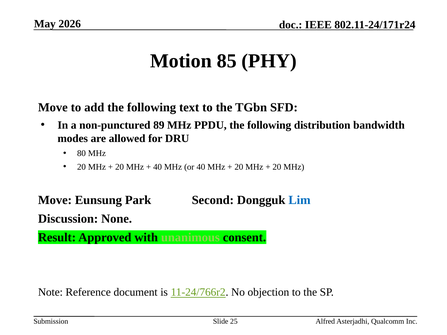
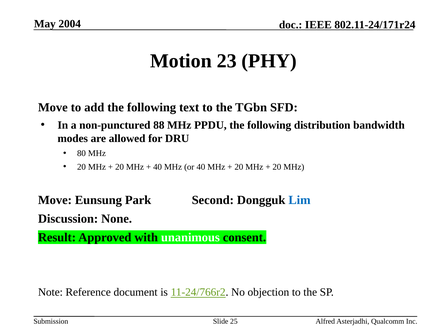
2026: 2026 -> 2004 (70, 24)
85: 85 -> 23 (227, 61)
89: 89 -> 88 (159, 125)
unanimous colour: light green -> white (190, 237)
